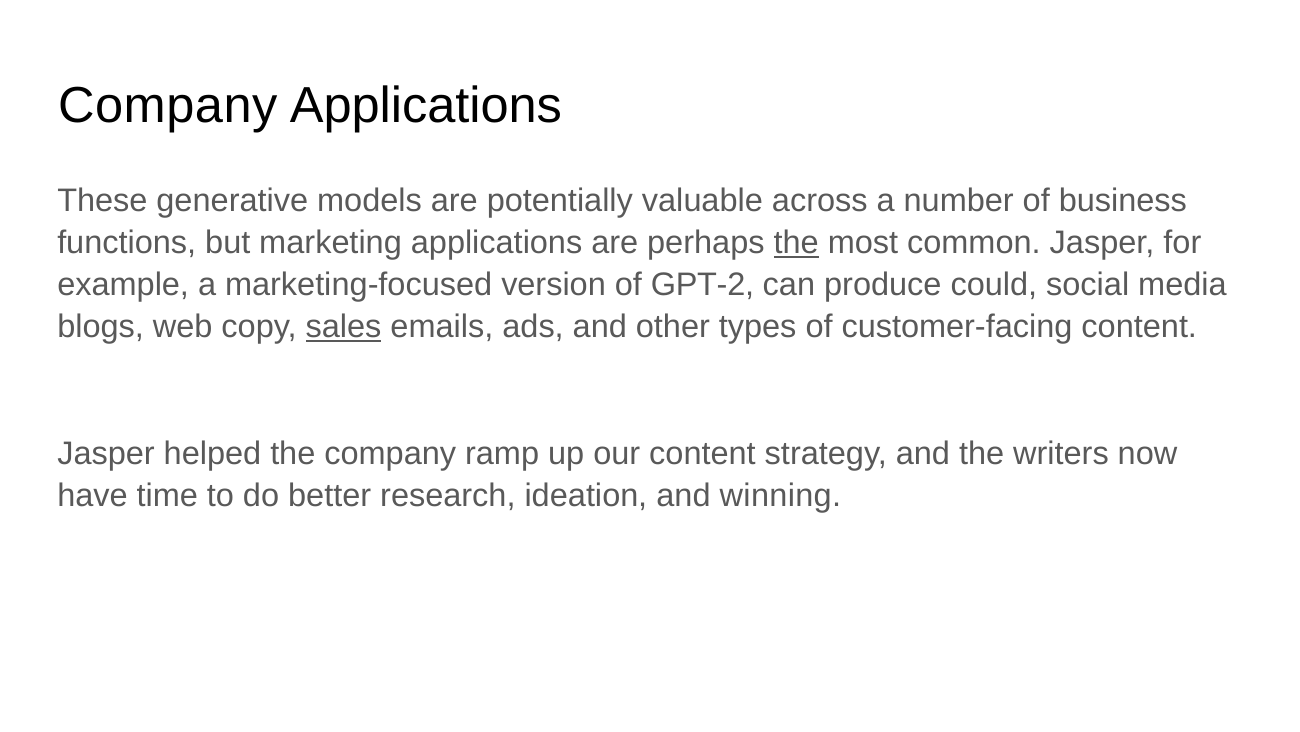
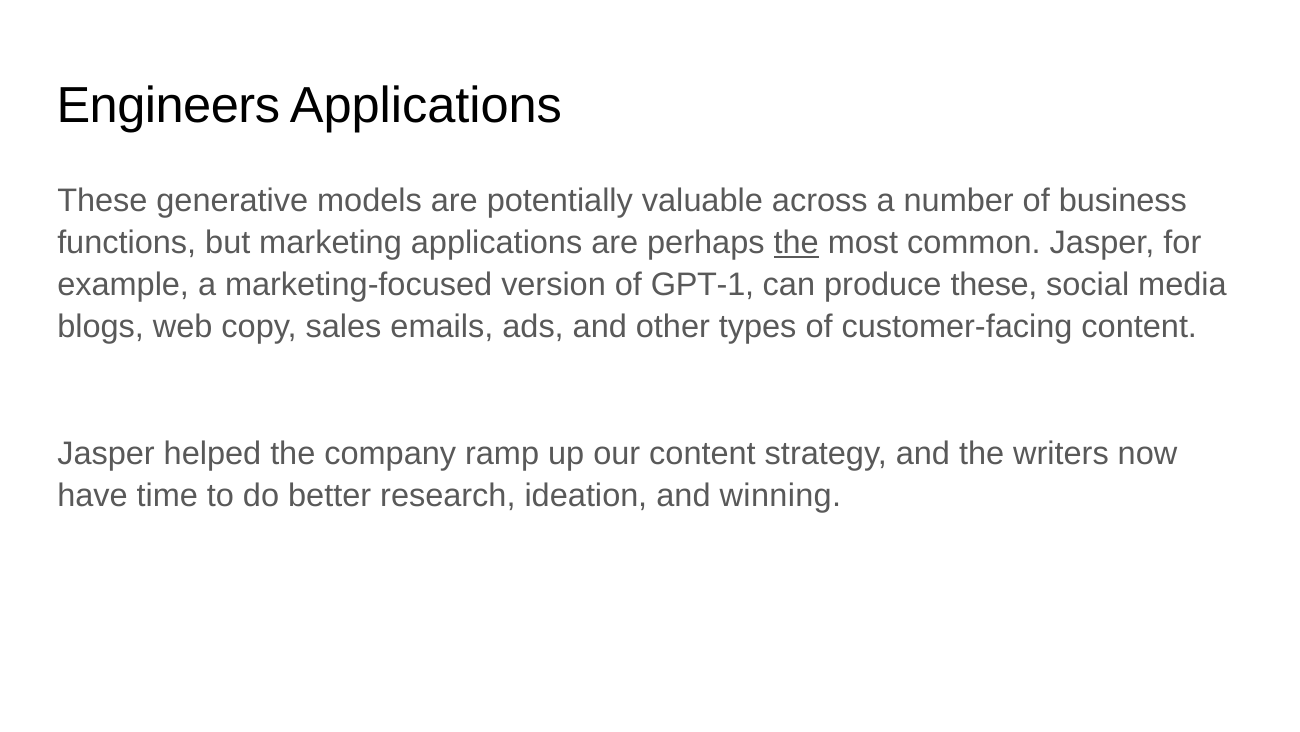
Company: Company -> Engineers (168, 105)
GPT-2: GPT-2 -> GPT-1 (702, 285)
produce could: could -> these (994, 285)
sales underline: present -> none (344, 326)
